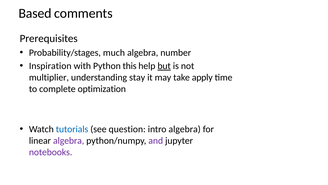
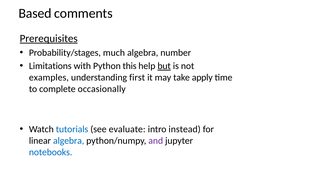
Prerequisites underline: none -> present (49, 38)
Inspiration: Inspiration -> Limitations (50, 66)
multiplier: multiplier -> examples (49, 77)
stay: stay -> first (137, 77)
optimization: optimization -> occasionally (102, 89)
question: question -> evaluate (127, 129)
intro algebra: algebra -> instead (185, 129)
algebra colour: purple -> blue (69, 140)
notebooks colour: purple -> blue (51, 152)
